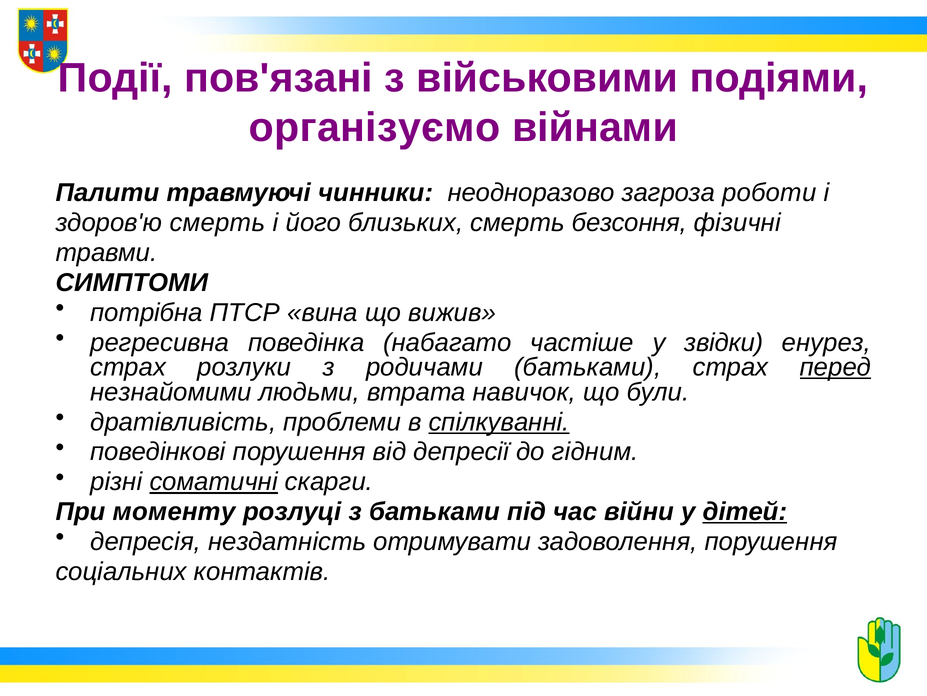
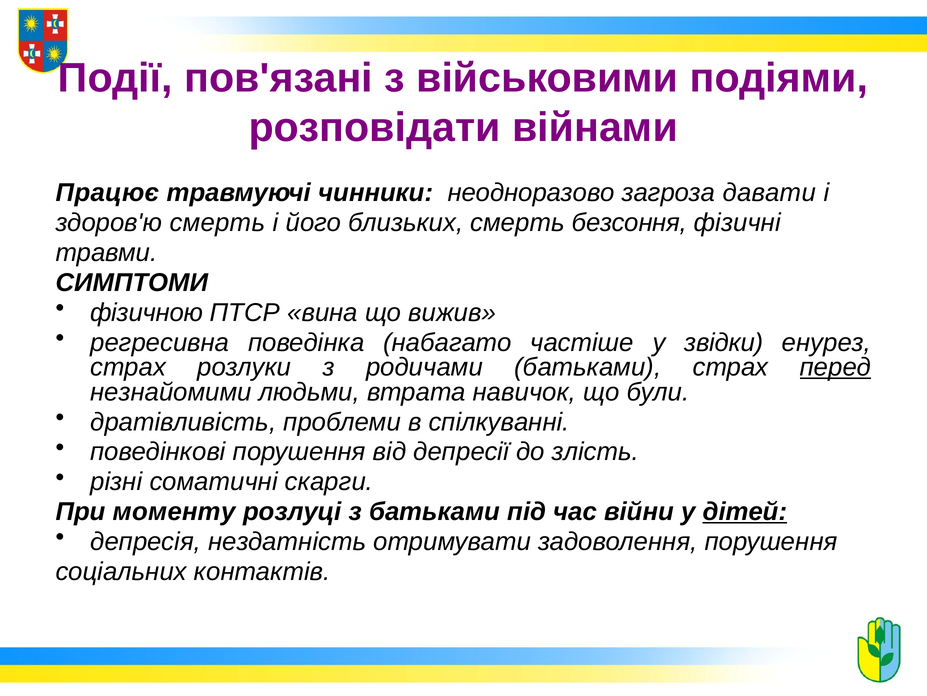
організуємо: організуємо -> розповідати (375, 128)
Палити: Палити -> Працює (107, 193)
роботи: роботи -> давати (769, 193)
потрібна: потрібна -> фізичною (147, 312)
спілкуванні underline: present -> none (499, 422)
гідним: гідним -> злість (595, 451)
соматичні underline: present -> none (214, 481)
